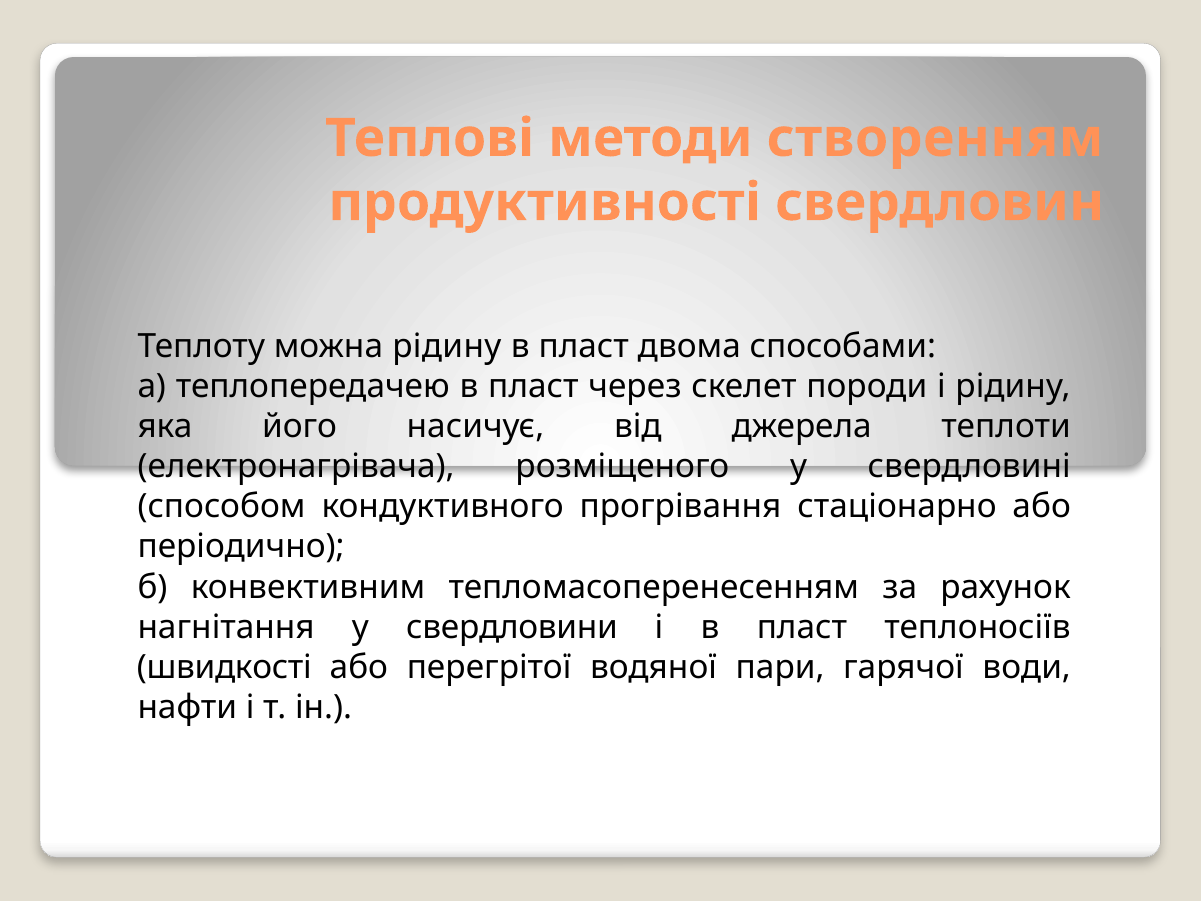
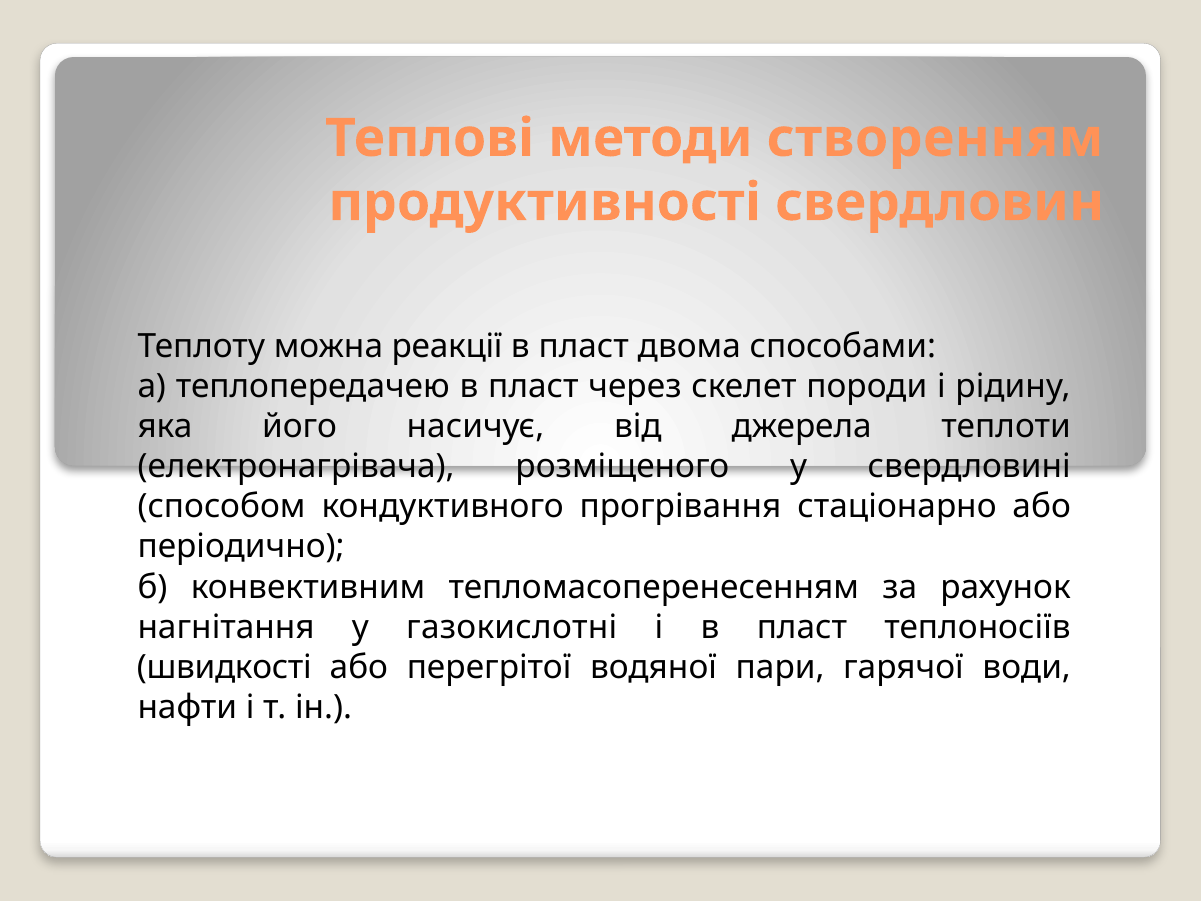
можна рідину: рідину -> реакції (447, 346)
свердловини: свердловини -> газокислотні (512, 627)
